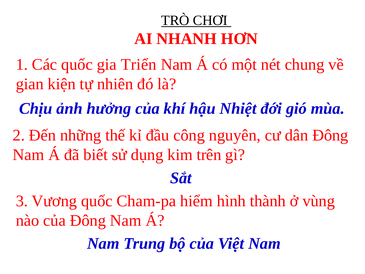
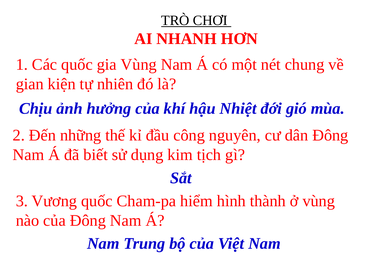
gia Triển: Triển -> Vùng (139, 64)
trên: trên -> tịch (209, 155)
